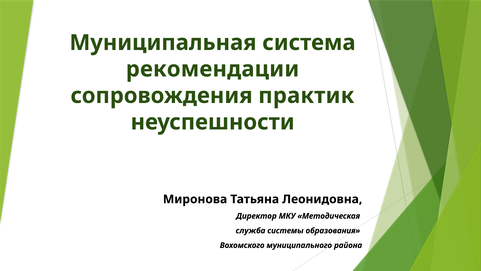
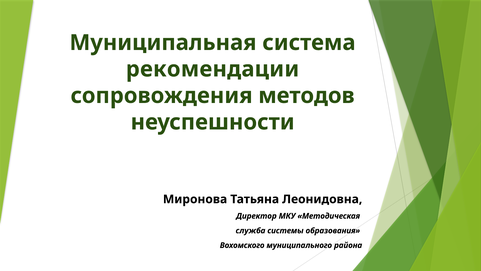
практик: практик -> методов (306, 96)
